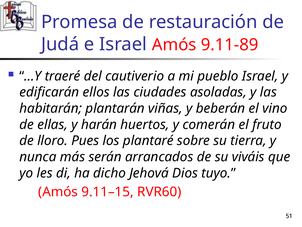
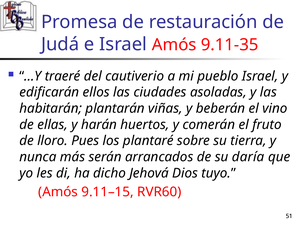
9.11-89: 9.11-89 -> 9.11-35 (230, 45)
viváis: viváis -> daría (248, 157)
